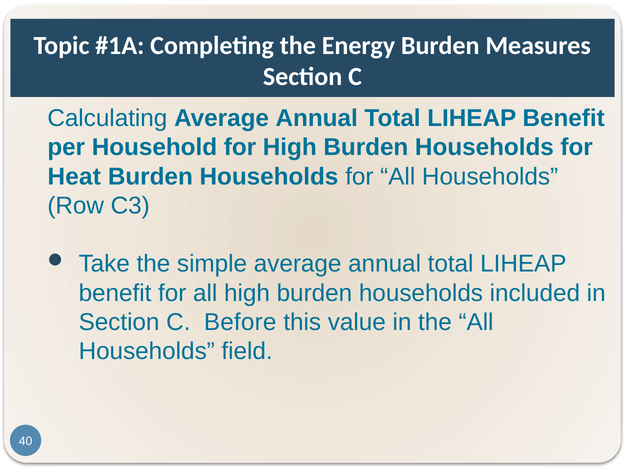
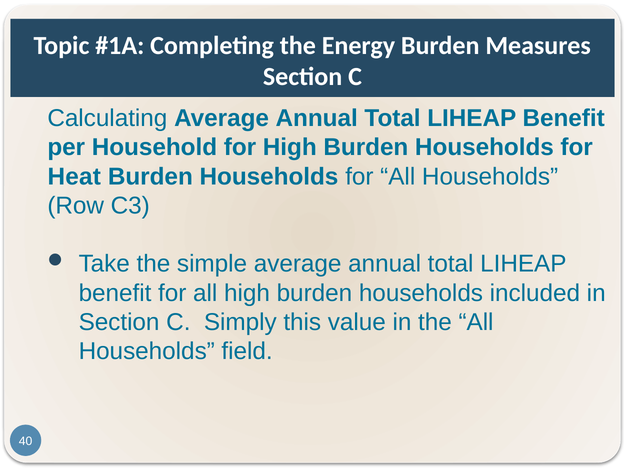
Before: Before -> Simply (240, 322)
